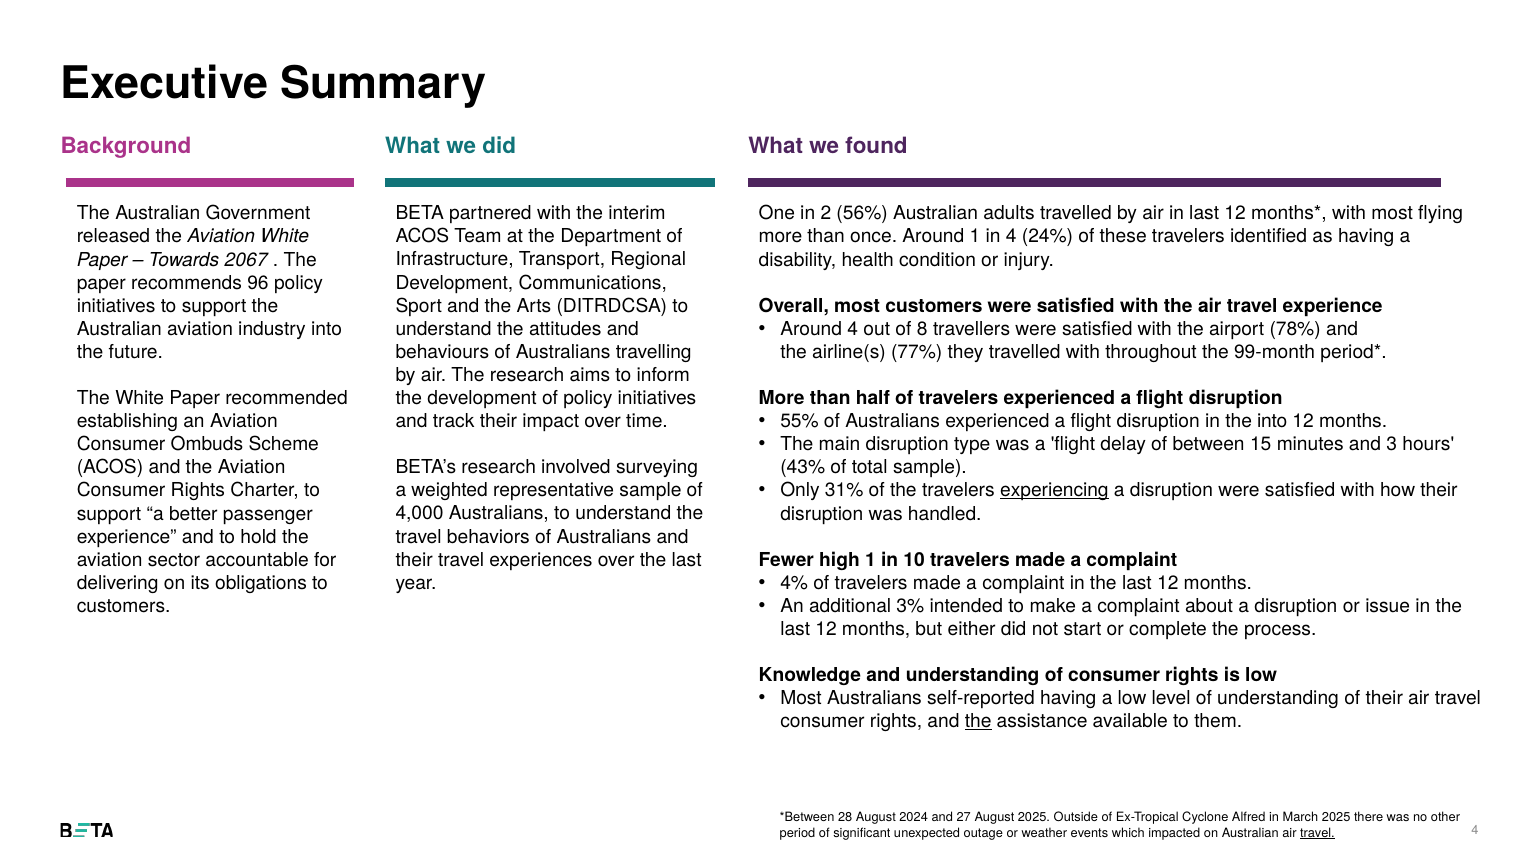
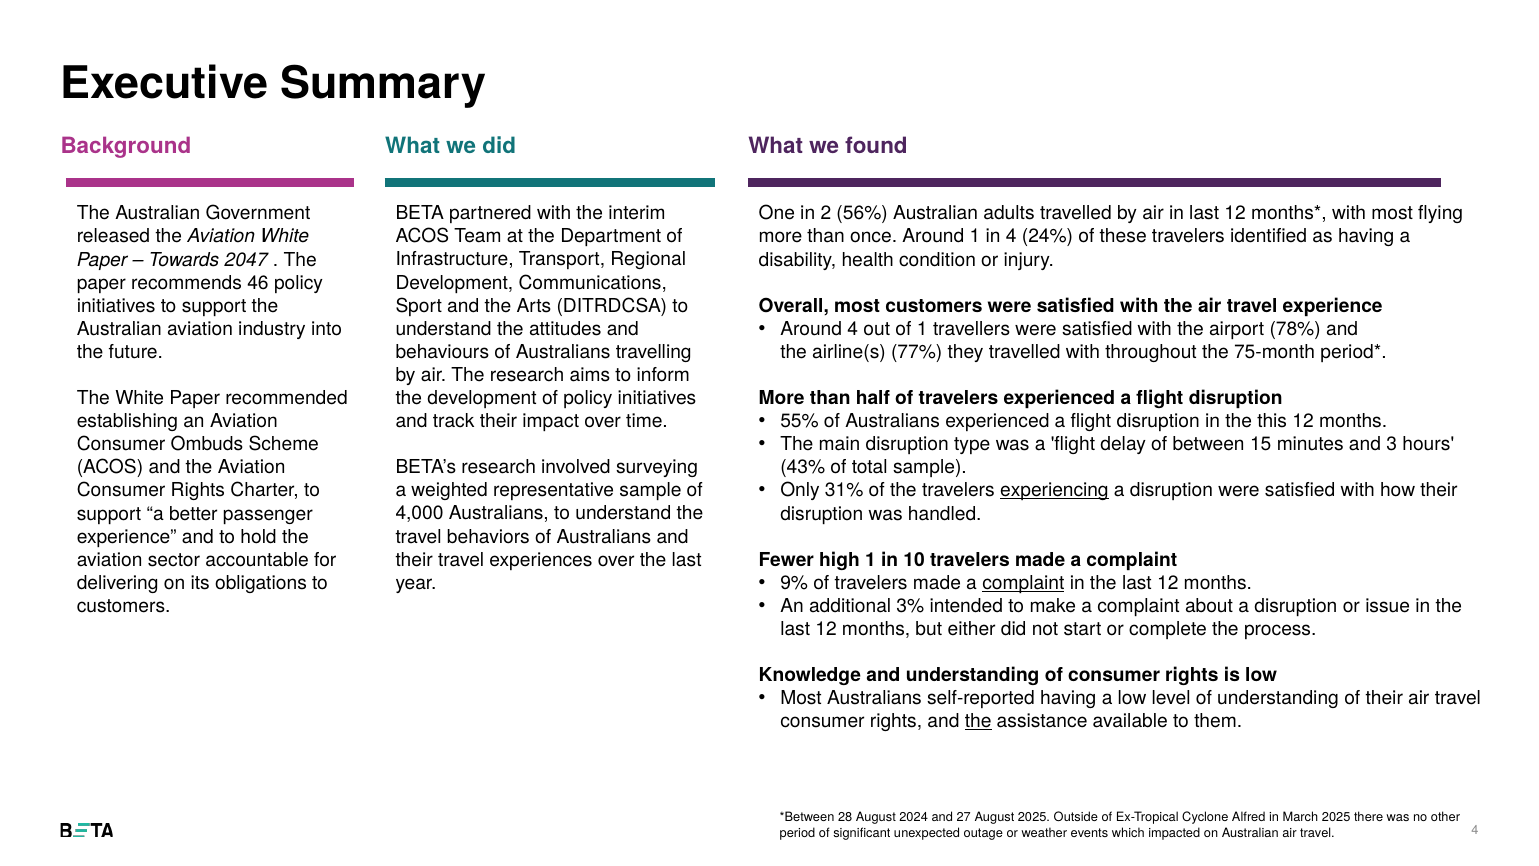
2067: 2067 -> 2047 (246, 260)
96: 96 -> 46 (258, 283)
of 8: 8 -> 1 (922, 329)
99-month: 99-month -> 75-month (1275, 352)
the into: into -> this (1272, 421)
4%: 4% -> 9% (794, 583)
complaint underline: none -> present (1023, 583)
travel underline: present -> none (1317, 833)
